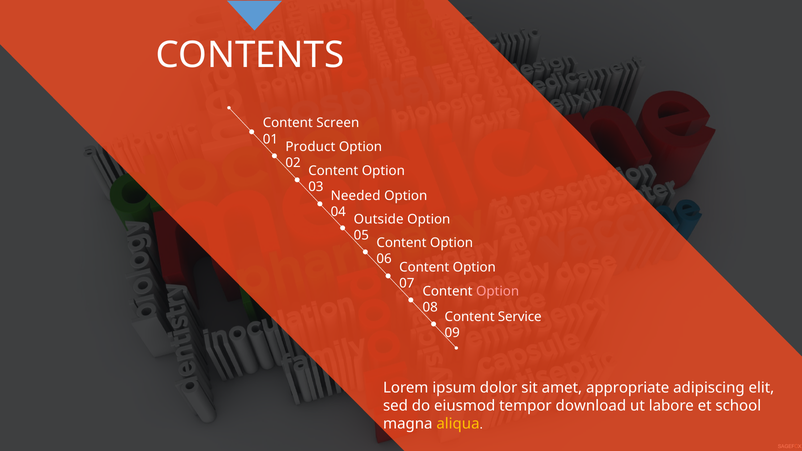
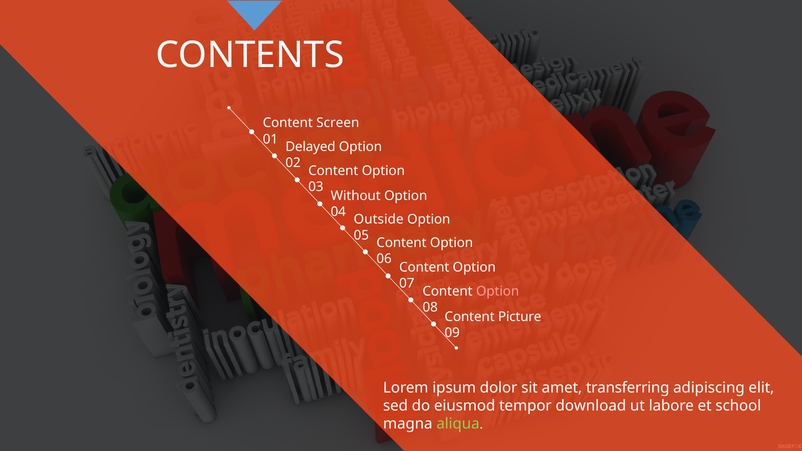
Product: Product -> Delayed (311, 147)
Needed: Needed -> Without (356, 196)
Service: Service -> Picture (520, 317)
appropriate: appropriate -> transferring (628, 388)
aliqua colour: yellow -> light green (458, 424)
